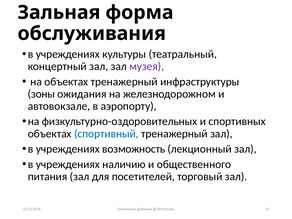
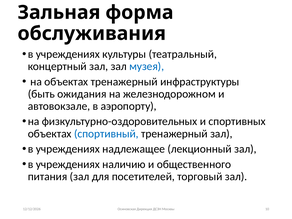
музея colour: purple -> blue (147, 66)
зоны: зоны -> быть (41, 94)
возможность: возможность -> надлежащее (134, 149)
